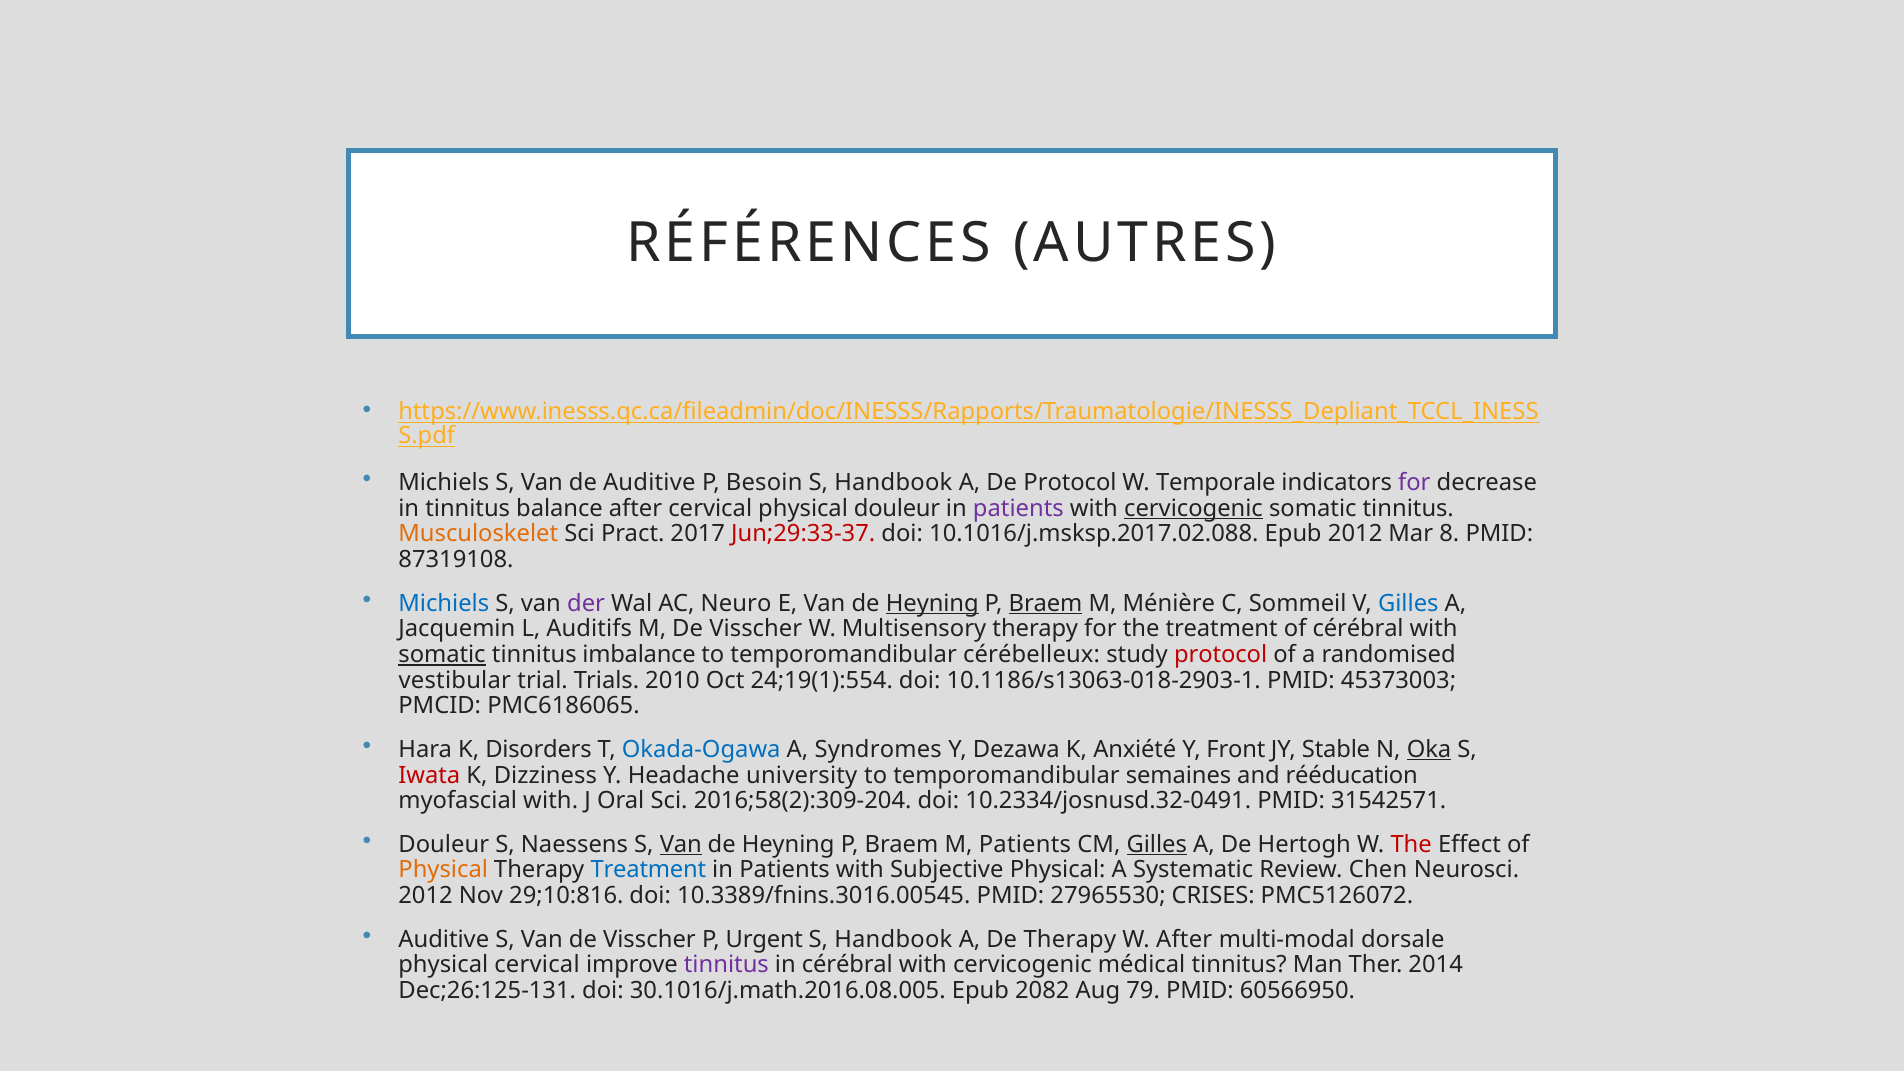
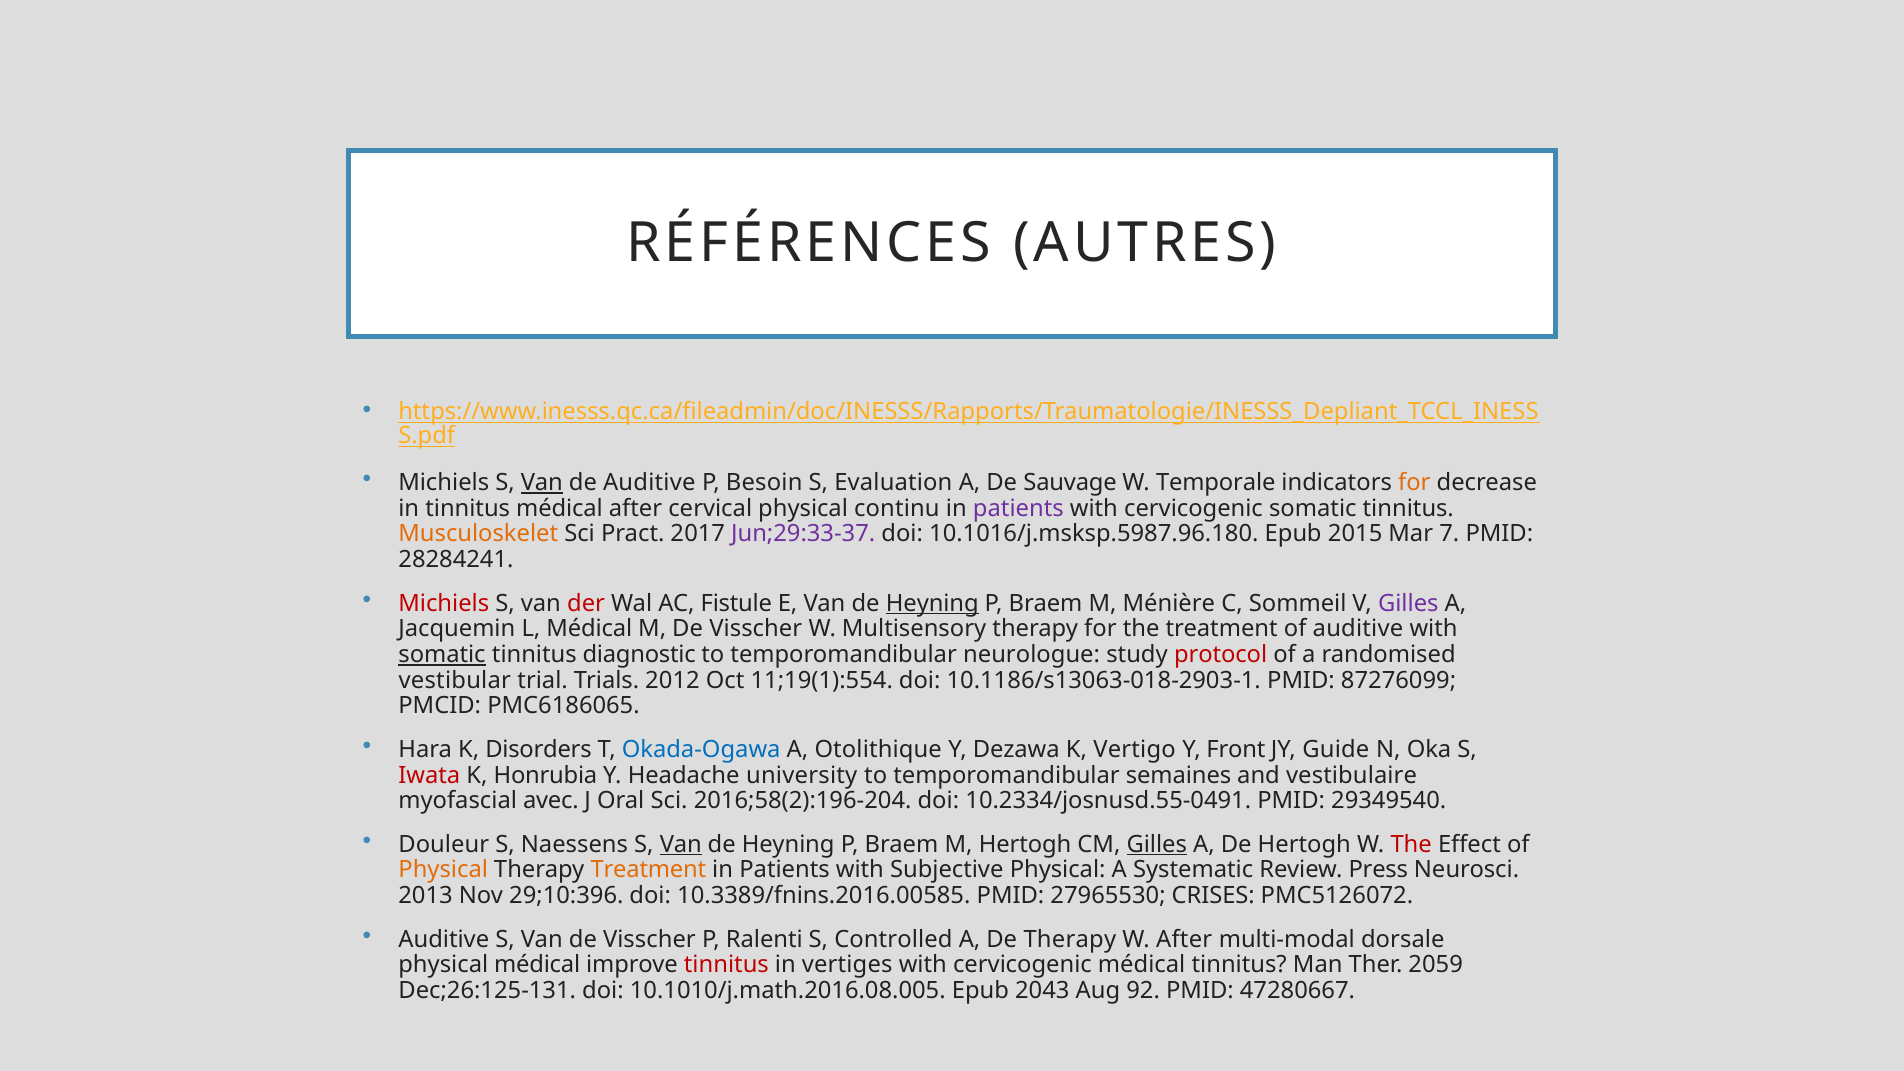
Van underline: none -> present (542, 483)
Handbook: Handbook -> Evaluation (893, 483)
De Protocol: Protocol -> Sauvage (1070, 483)
for colour: purple -> orange (1414, 483)
tinnitus balance: balance -> médical (560, 508)
physical douleur: douleur -> continu (897, 508)
cervicogenic underline: present -> none (1193, 508)
Jun;29:33-37 colour: red -> purple (803, 534)
10.1016/j.msksp.2017.02.088: 10.1016/j.msksp.2017.02.088 -> 10.1016/j.msksp.5987.96.180 (1094, 534)
Epub 2012: 2012 -> 2015 (1355, 534)
8: 8 -> 7 (1449, 534)
87319108: 87319108 -> 28284241 (456, 560)
Michiels colour: blue -> red (444, 603)
der colour: purple -> red (586, 603)
Neuro: Neuro -> Fistule (736, 603)
Braem underline: present -> none (1046, 603)
Gilles colour: blue -> purple (1408, 603)
L Auditifs: Auditifs -> Médical (589, 629)
of cérébral: cérébral -> auditive (1358, 629)
imbalance: imbalance -> diagnostic (639, 655)
cérébelleux: cérébelleux -> neurologue (1032, 655)
2010: 2010 -> 2012 (672, 680)
24;19(1):554: 24;19(1):554 -> 11;19(1):554 (822, 680)
45373003: 45373003 -> 87276099 (1399, 680)
Syndromes: Syndromes -> Otolithique (878, 750)
Anxiété: Anxiété -> Vertigo (1135, 750)
Stable: Stable -> Guide (1336, 750)
Oka underline: present -> none (1429, 750)
Dizziness: Dizziness -> Honrubia (545, 775)
rééducation: rééducation -> vestibulaire (1352, 775)
myofascial with: with -> avec (551, 801)
2016;58(2):309-204: 2016;58(2):309-204 -> 2016;58(2):196-204 (803, 801)
10.2334/josnusd.32-0491: 10.2334/josnusd.32-0491 -> 10.2334/josnusd.55-0491 (1108, 801)
31542571: 31542571 -> 29349540 (1389, 801)
M Patients: Patients -> Hertogh (1025, 844)
Treatment colour: blue -> orange (648, 870)
Chen: Chen -> Press (1378, 870)
2012: 2012 -> 2013 (426, 896)
29;10:816: 29;10:816 -> 29;10:396 (566, 896)
10.3389/fnins.3016.00545: 10.3389/fnins.3016.00545 -> 10.3389/fnins.2016.00585 (824, 896)
Urgent: Urgent -> Ralenti (764, 939)
Handbook: Handbook -> Controlled (893, 939)
physical cervical: cervical -> médical (537, 965)
tinnitus colour: purple -> red (726, 965)
in cérébral: cérébral -> vertiges (847, 965)
2014: 2014 -> 2059 (1436, 965)
30.1016/j.math.2016.08.005: 30.1016/j.math.2016.08.005 -> 10.1010/j.math.2016.08.005 (788, 991)
2082: 2082 -> 2043 (1042, 991)
79: 79 -> 92 (1143, 991)
60566950: 60566950 -> 47280667 (1297, 991)
